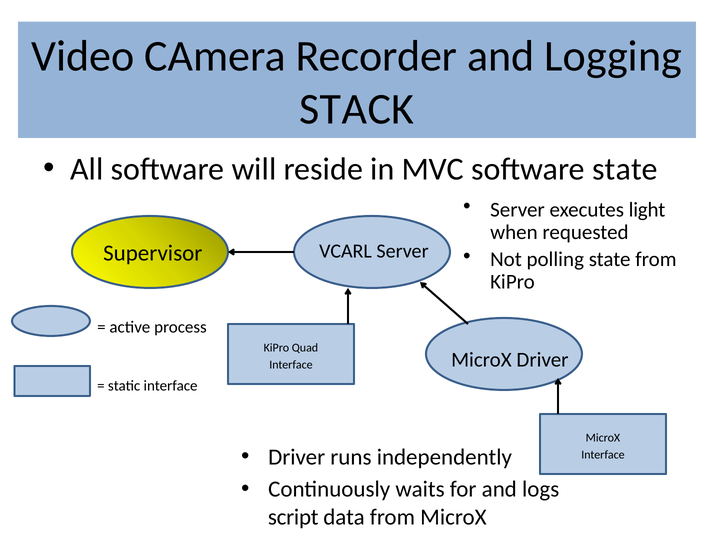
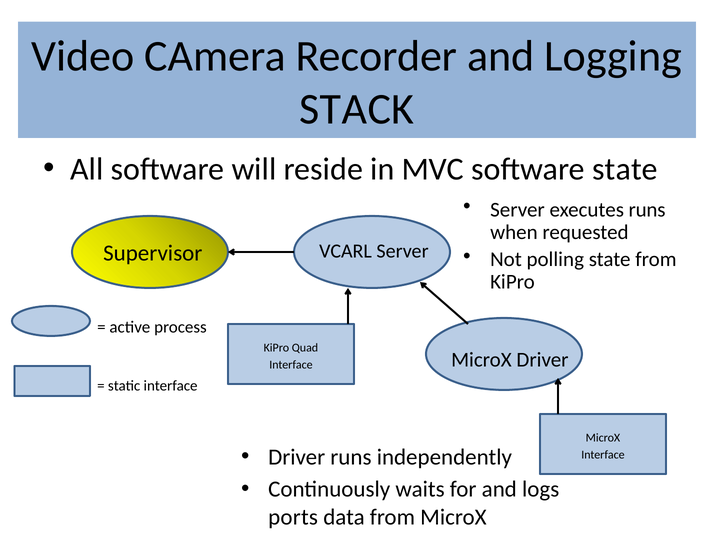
executes light: light -> runs (647, 210)
script: script -> ports (293, 517)
